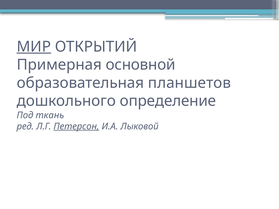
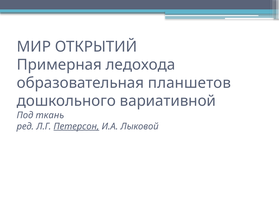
МИР underline: present -> none (34, 47)
основной: основной -> ледохода (141, 65)
определение: определение -> вариативной (168, 101)
